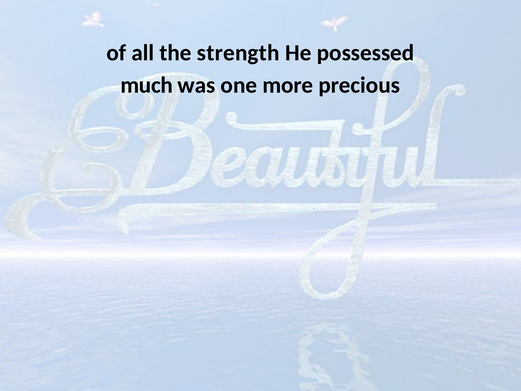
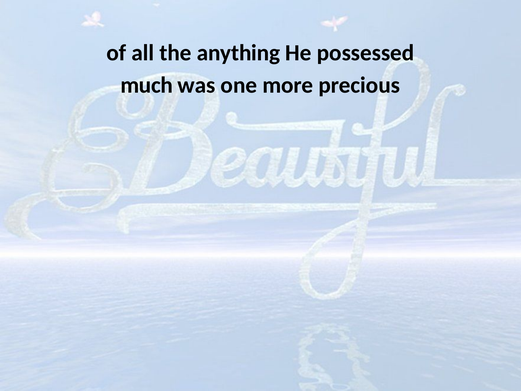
strength: strength -> anything (238, 53)
